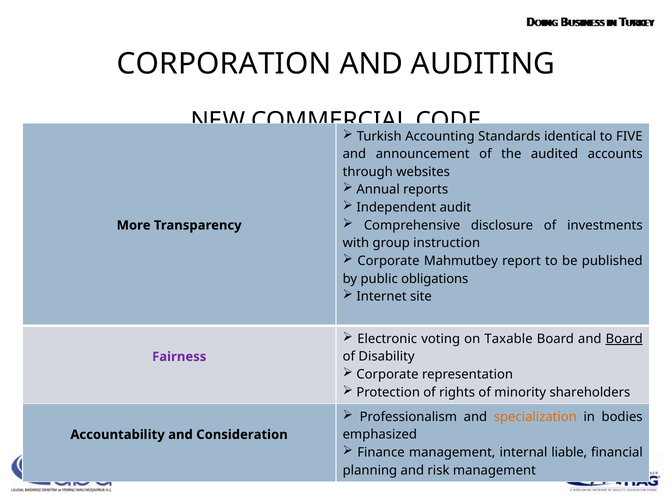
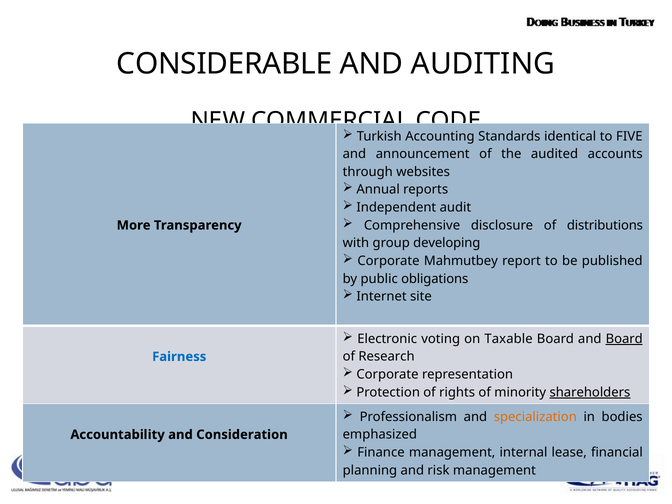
CORPORATION: CORPORATION -> CONSIDERABLE (224, 64)
investments: investments -> distributions (605, 225)
instruction: instruction -> developing (447, 243)
Disability: Disability -> Research (387, 357)
Fairness colour: purple -> blue (179, 357)
shareholders underline: none -> present (590, 392)
liable: liable -> lease (569, 452)
